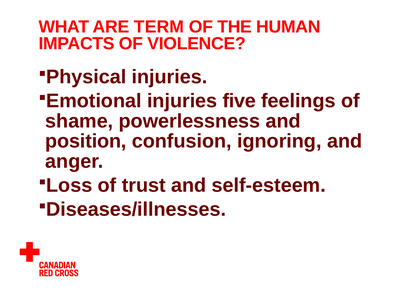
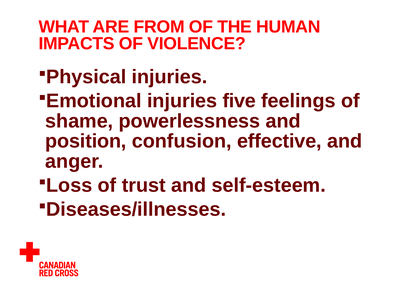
TERM: TERM -> FROM (159, 27)
ignoring: ignoring -> effective (279, 141)
